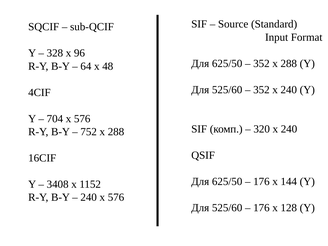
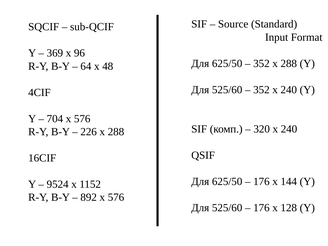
328: 328 -> 369 (55, 53)
752: 752 -> 226 (89, 132)
3408: 3408 -> 9524 (58, 184)
240: 240 -> 892 (89, 197)
